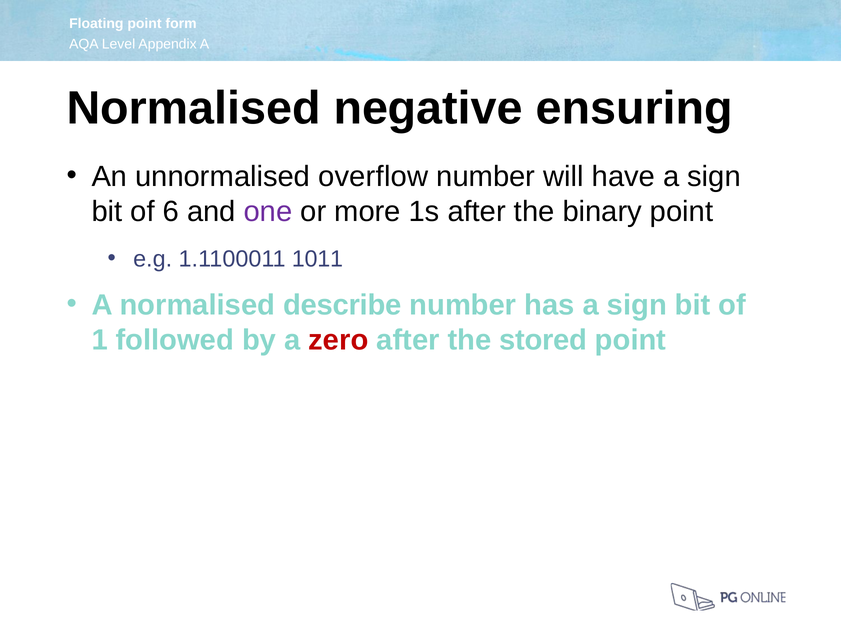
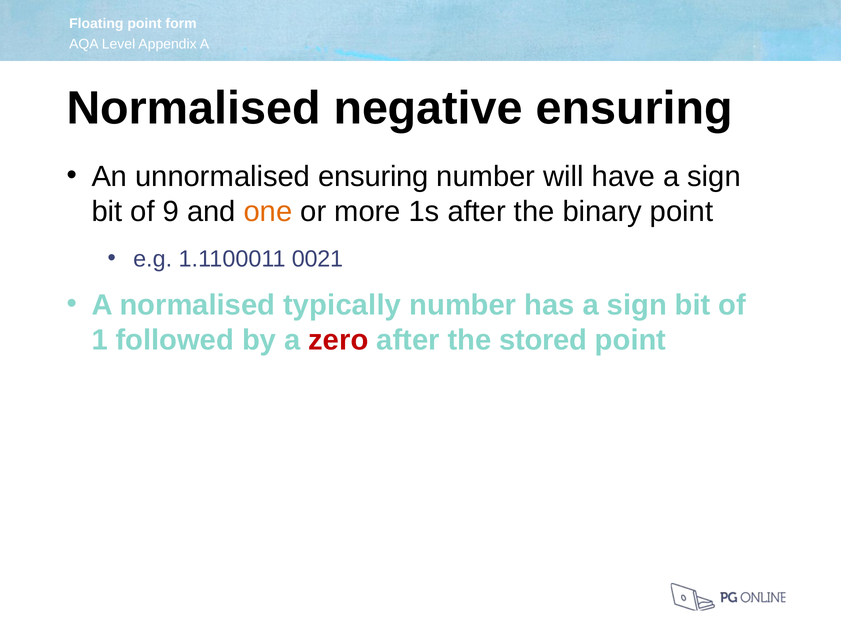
unnormalised overflow: overflow -> ensuring (373, 176)
6: 6 -> 9 (171, 211)
one colour: purple -> orange (268, 211)
1011: 1011 -> 0021 (317, 259)
describe: describe -> typically (342, 305)
